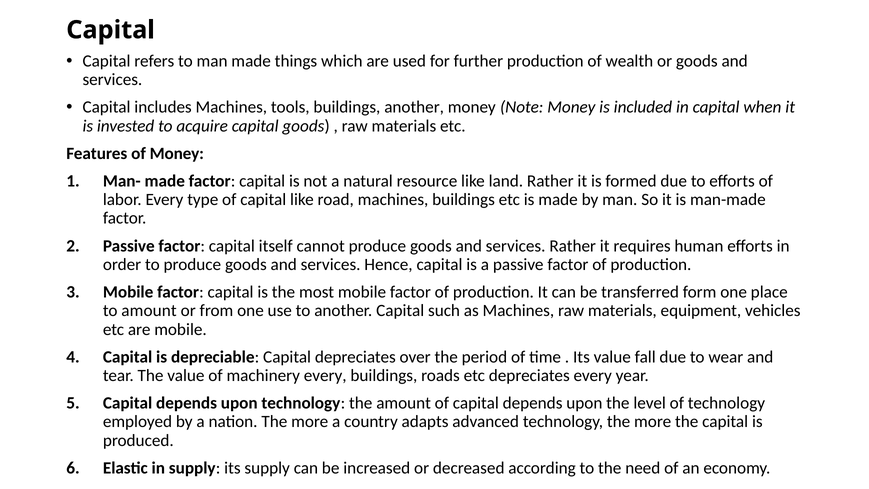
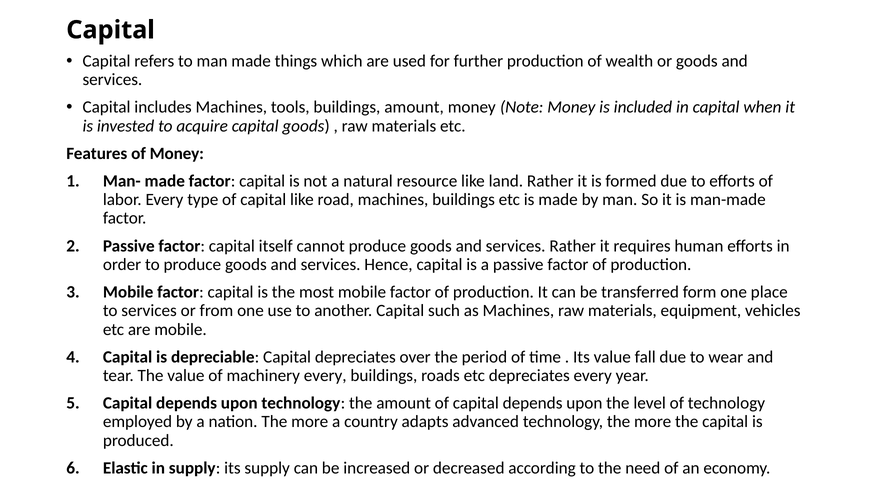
buildings another: another -> amount (414, 107)
to amount: amount -> services (149, 311)
